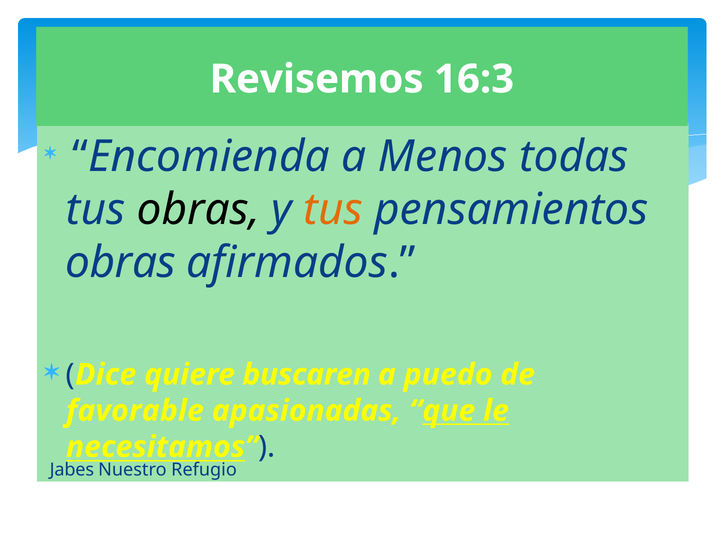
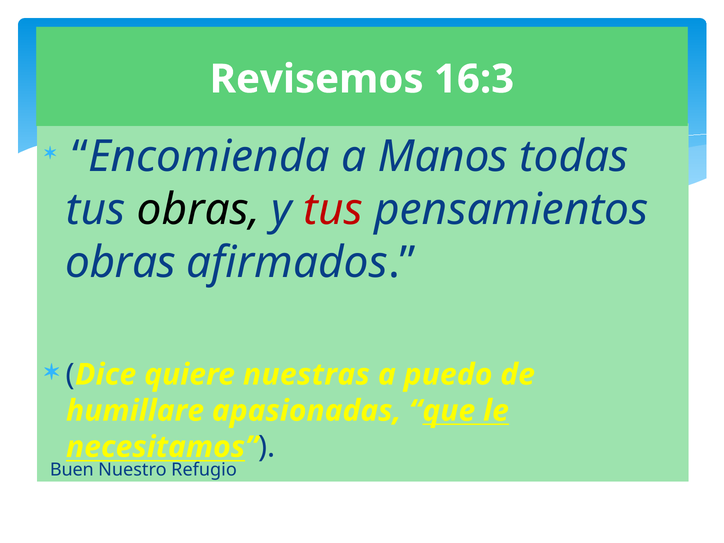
Menos: Menos -> Manos (443, 157)
tus colour: orange -> red (333, 210)
buscaren: buscaren -> nuestras (306, 375)
favorable: favorable -> humillare (135, 411)
Jabes: Jabes -> Buen (72, 470)
